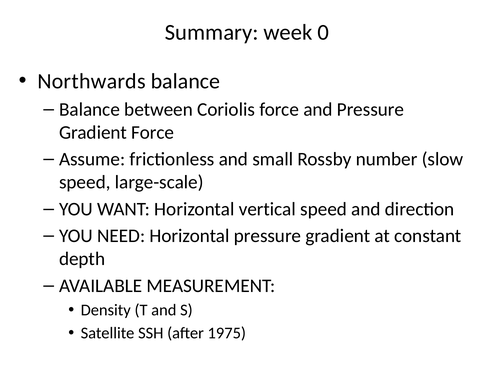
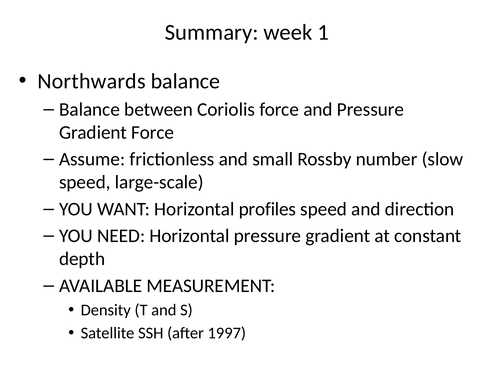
0: 0 -> 1 (323, 32)
vertical: vertical -> profiles (267, 209)
1975: 1975 -> 1997 (227, 334)
